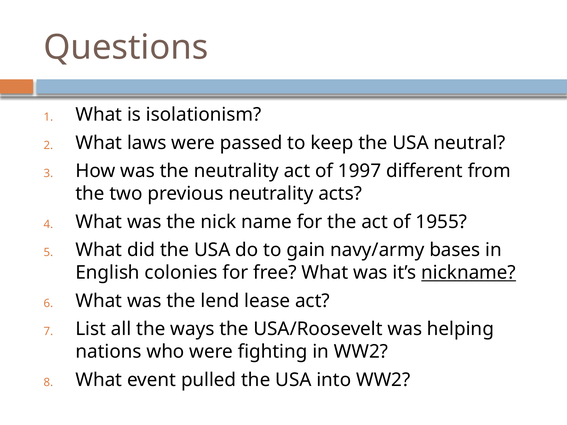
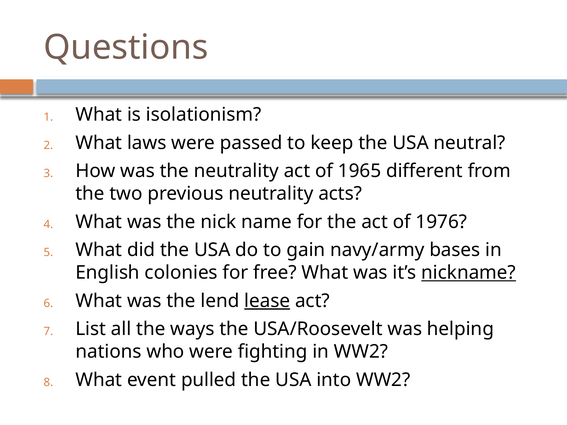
1997: 1997 -> 1965 (360, 171)
1955: 1955 -> 1976 (441, 222)
lease underline: none -> present (267, 301)
